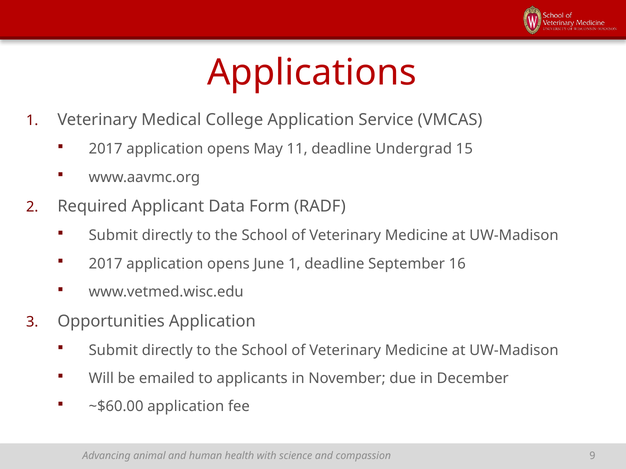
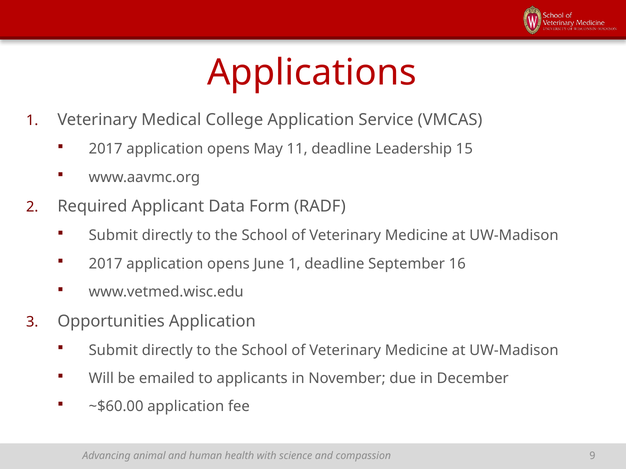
Undergrad: Undergrad -> Leadership (414, 149)
